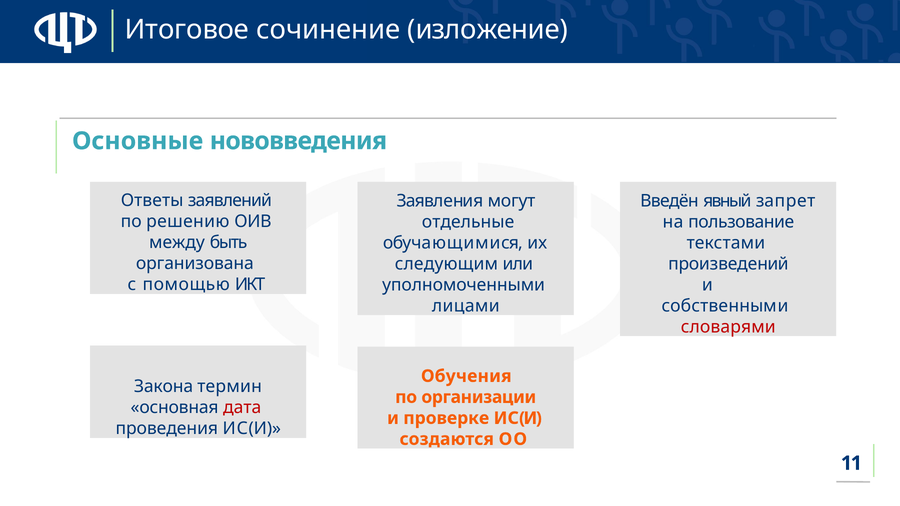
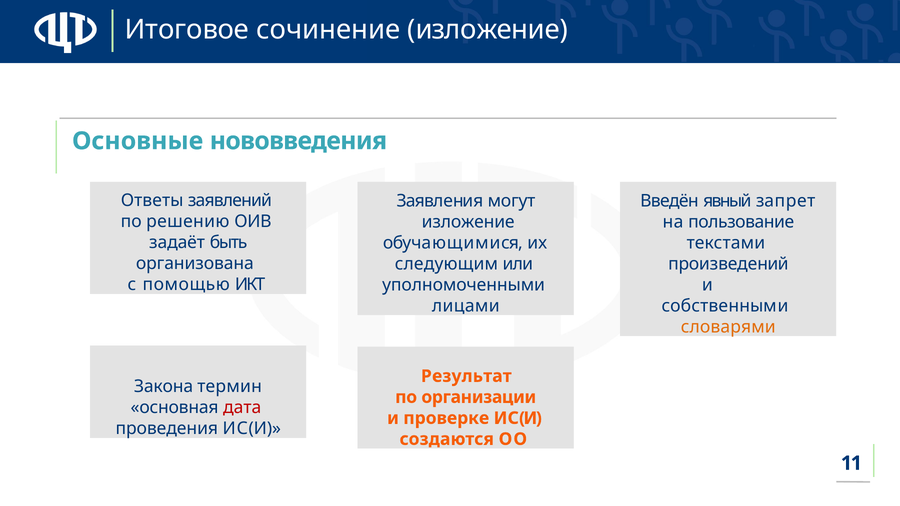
отдельные: отдельные -> изложение (468, 222)
между: между -> задаёт (177, 243)
словарями colour: red -> orange (728, 327)
Обучения: Обучения -> Результат (466, 376)
